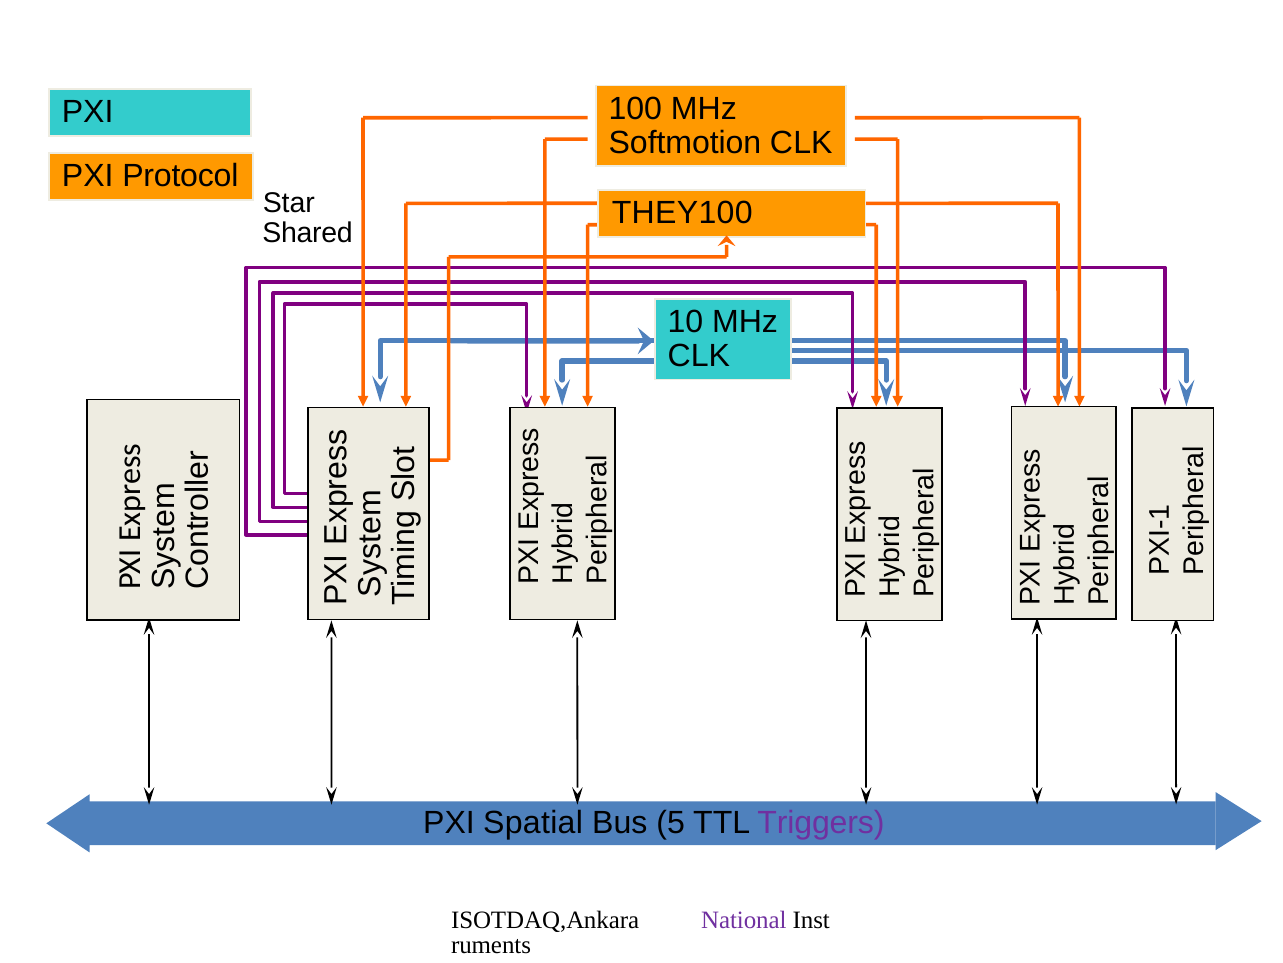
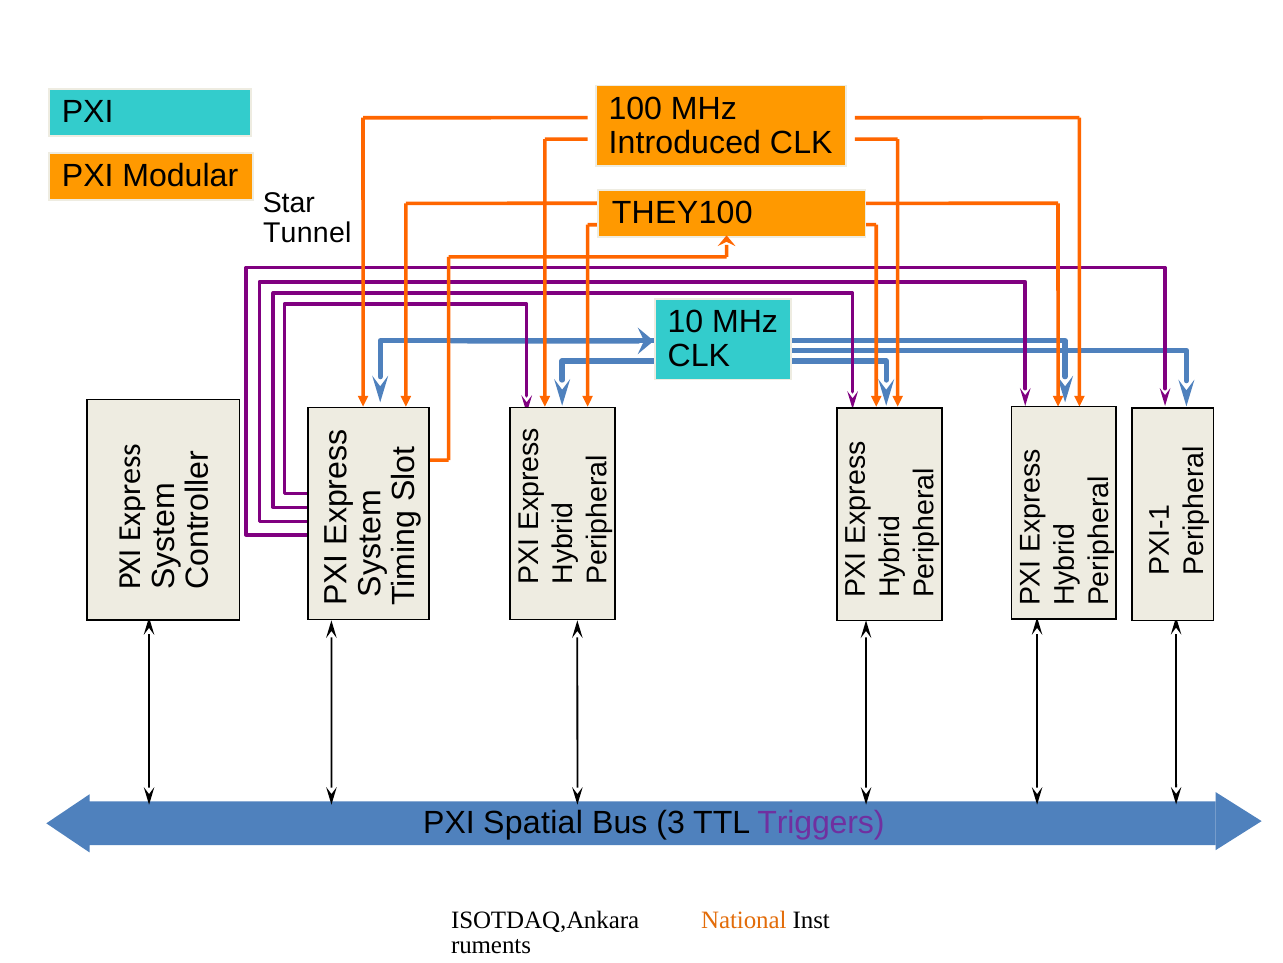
Softmotion: Softmotion -> Introduced (685, 142)
Protocol: Protocol -> Modular (180, 176)
Shared: Shared -> Tunnel (307, 233)
5: 5 -> 3 (671, 822)
National colour: purple -> orange (744, 919)
